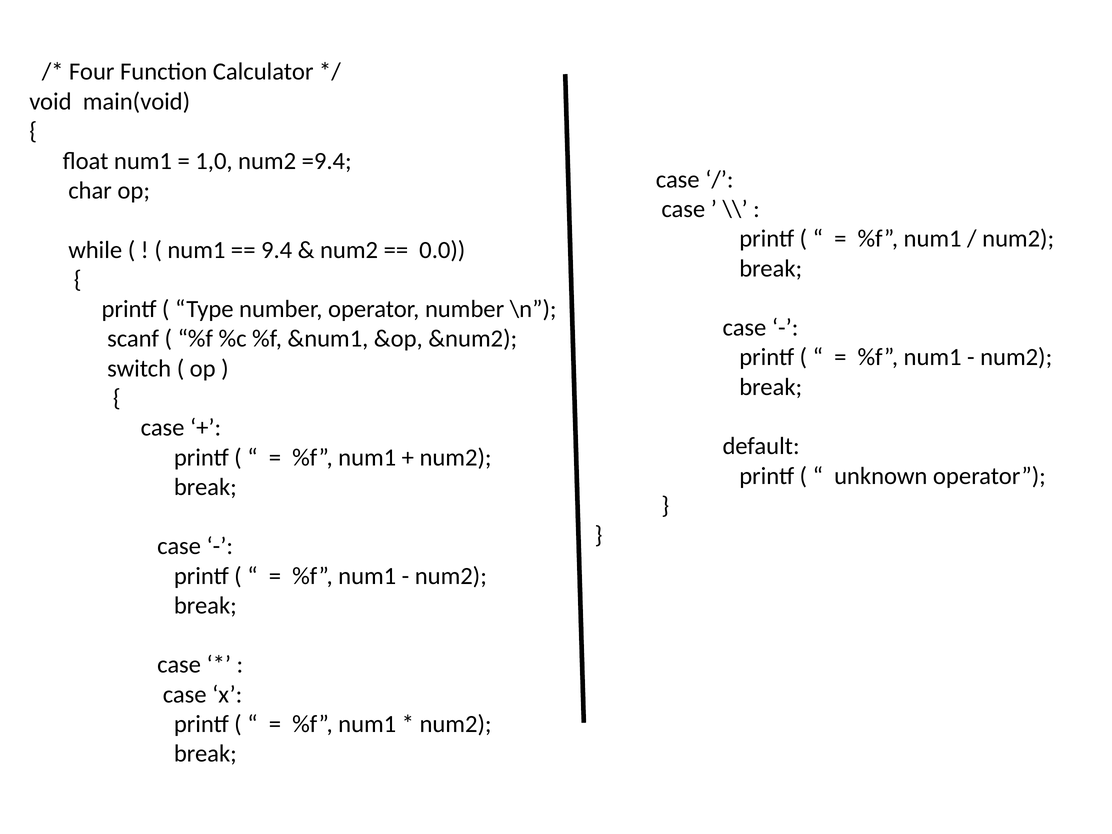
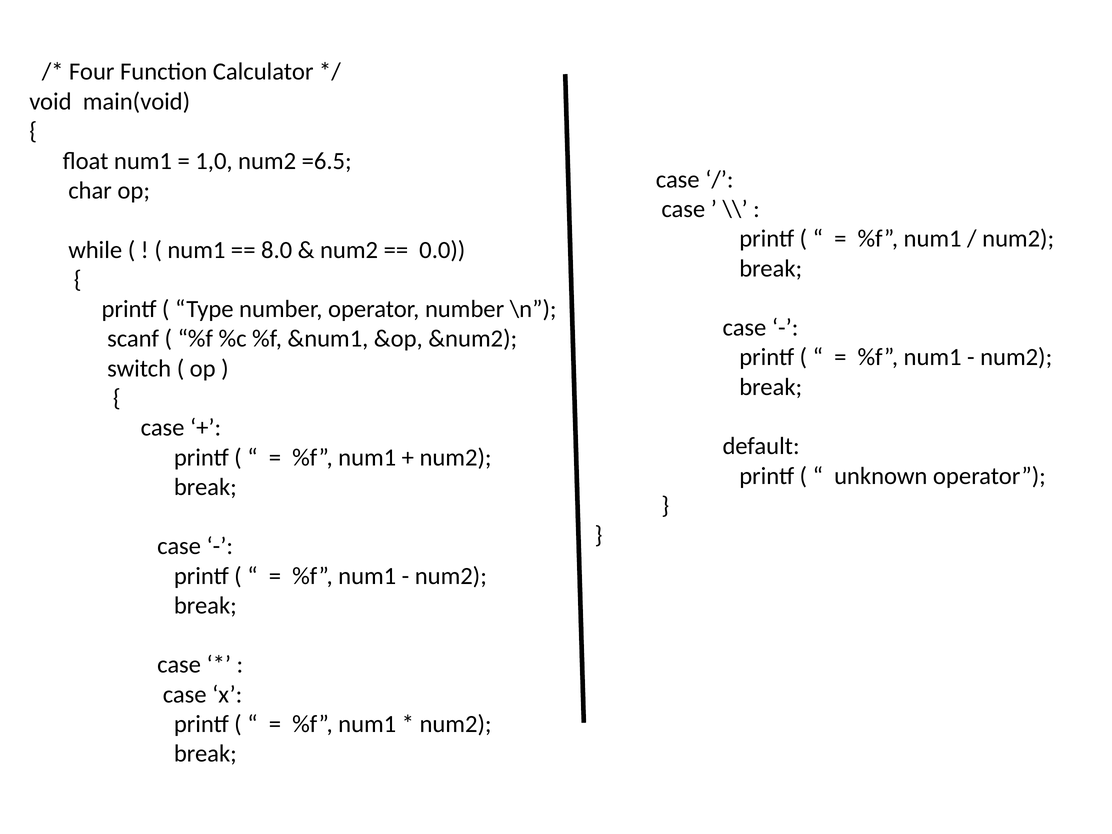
=9.4: =9.4 -> =6.5 (327, 161)
9.4: 9.4 -> 8.0 (277, 250)
